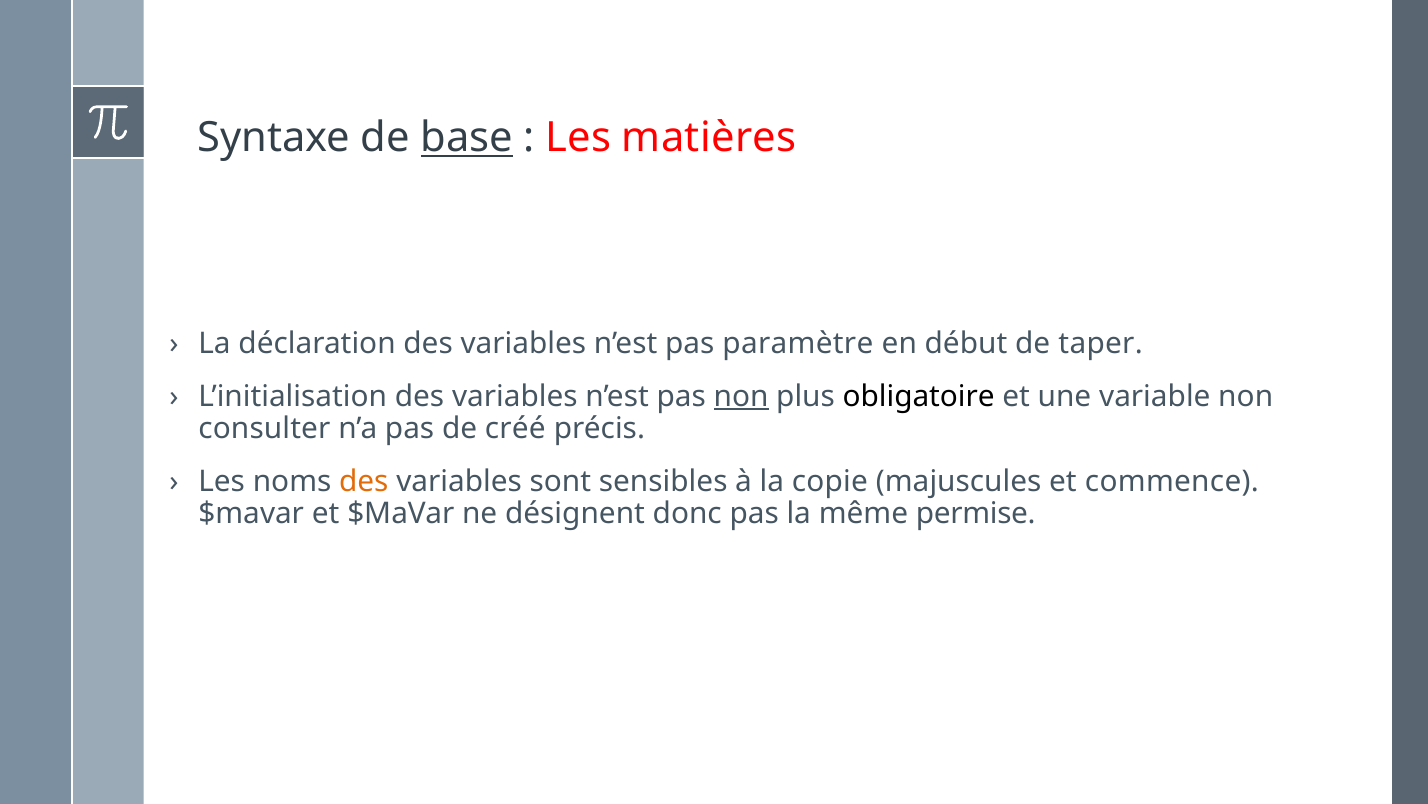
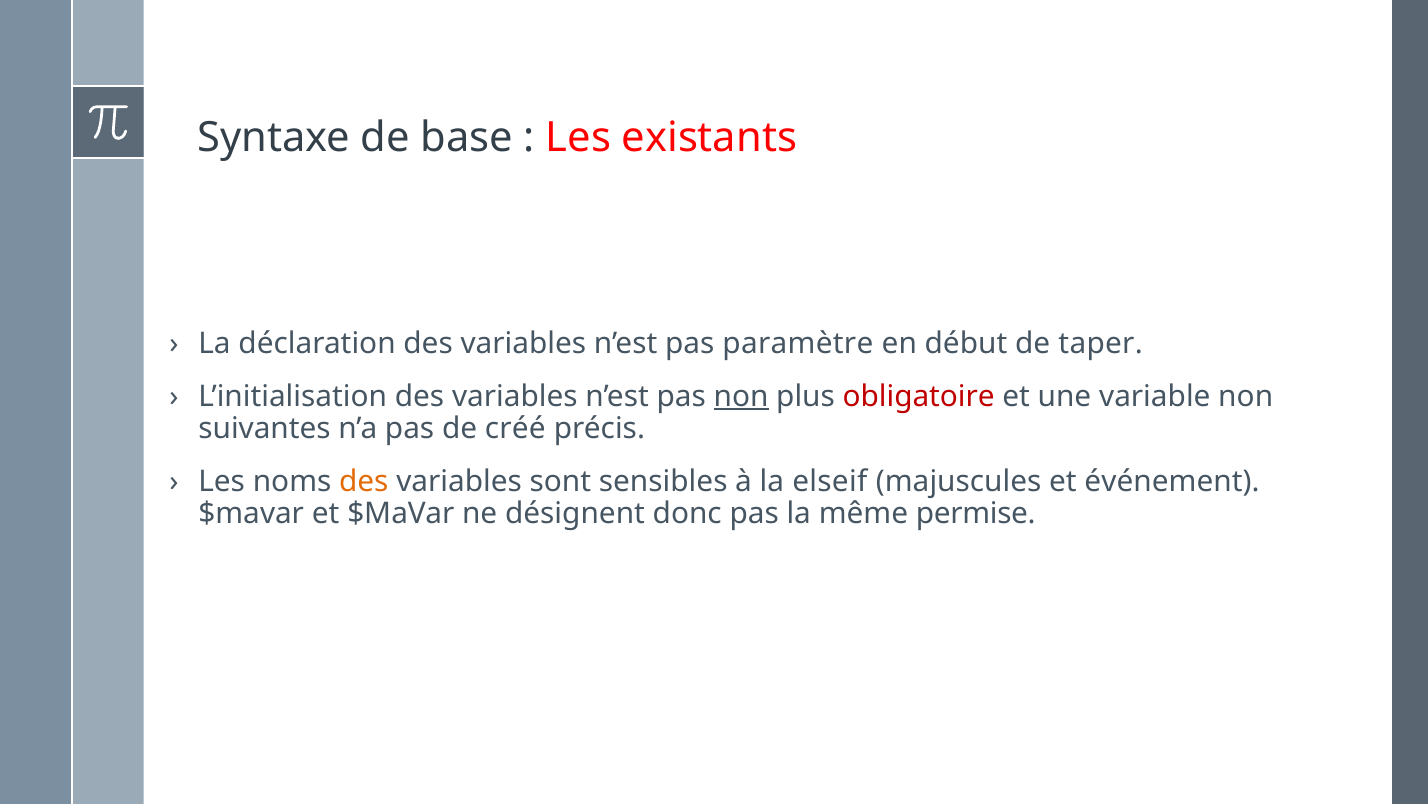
base underline: present -> none (467, 138)
matières: matières -> existants (709, 138)
obligatoire colour: black -> red (919, 396)
consulter: consulter -> suivantes (264, 428)
copie: copie -> elseif (830, 481)
commence: commence -> événement (1172, 481)
